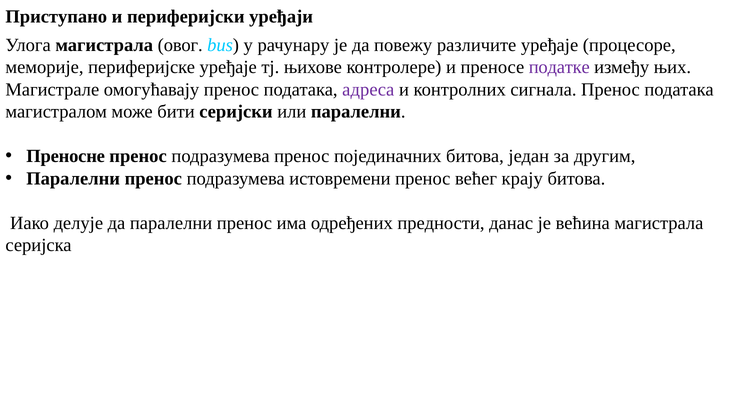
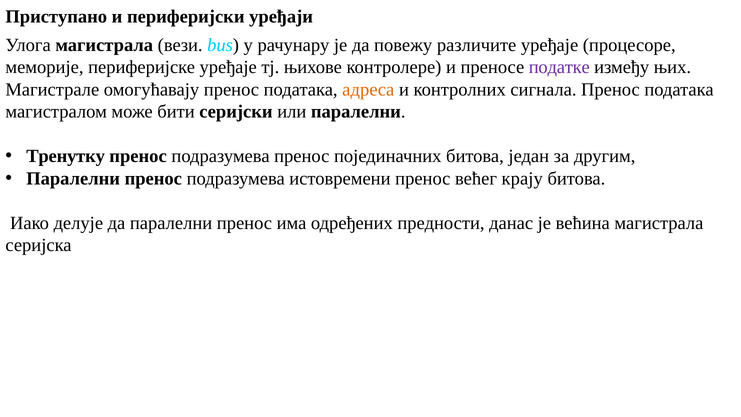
овог: овог -> вези (180, 45)
адреса colour: purple -> orange (368, 90)
Преносне: Преносне -> Тренутку (66, 156)
